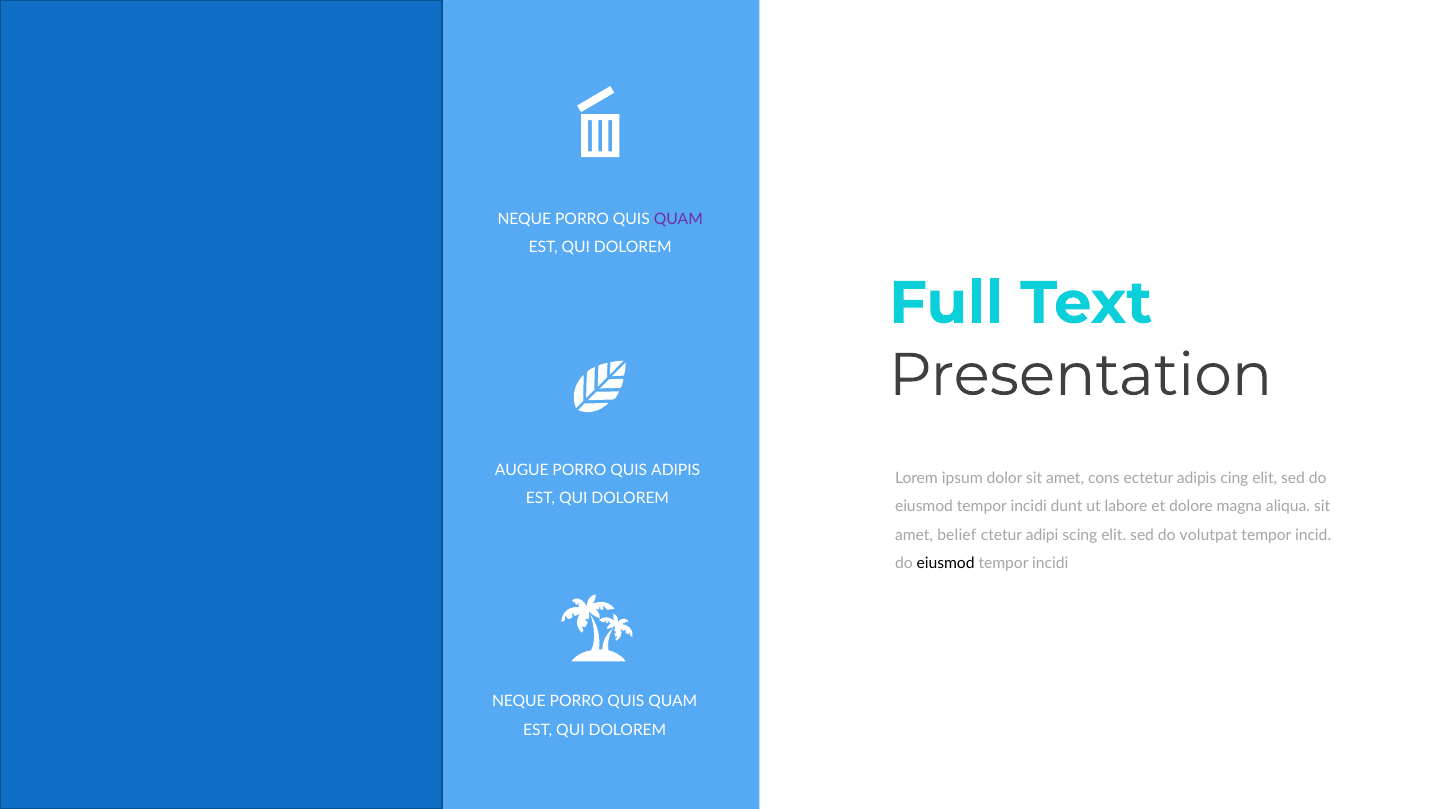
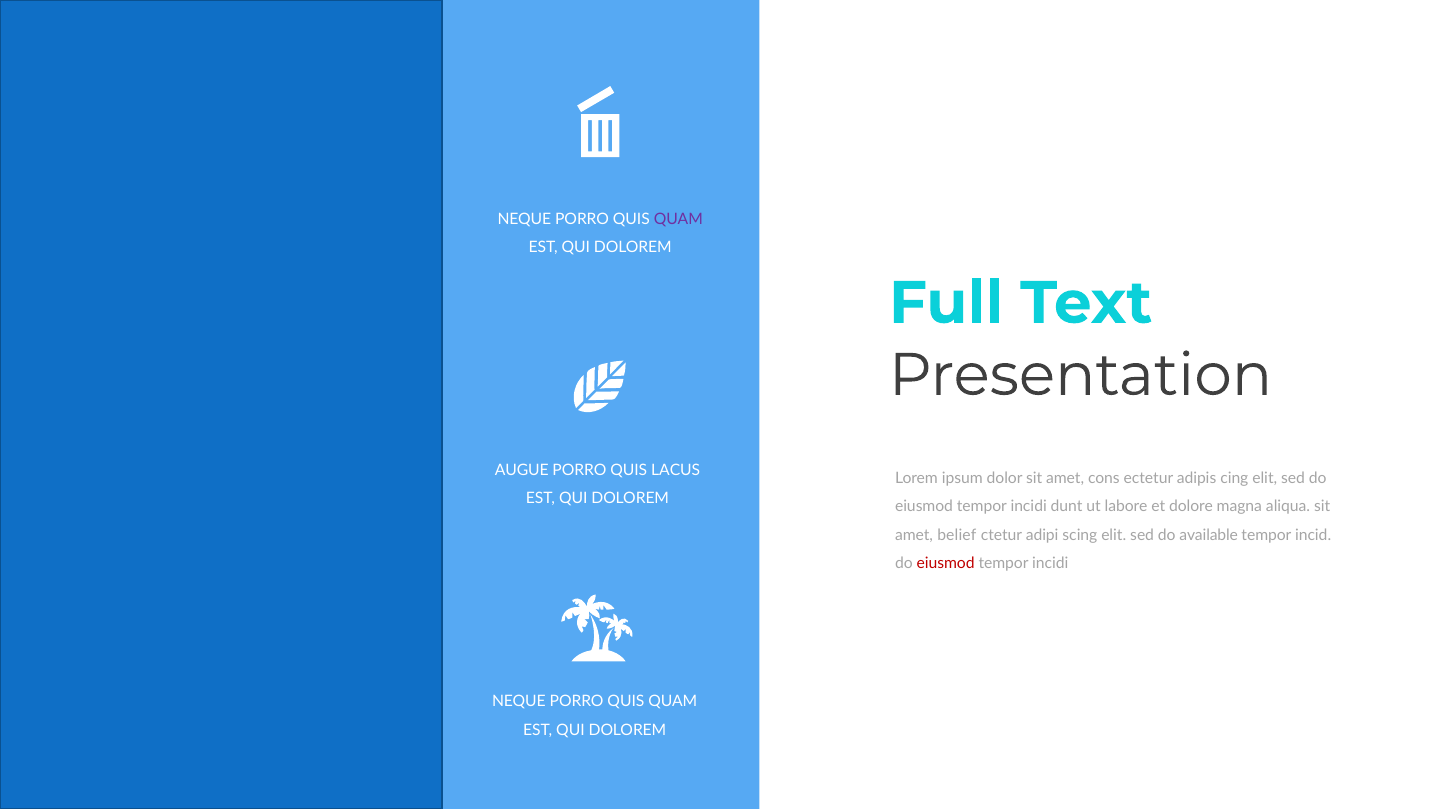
QUIS ADIPIS: ADIPIS -> LACUS (676, 470)
volutpat: volutpat -> available (1209, 535)
eiusmod colour: black -> red (946, 563)
